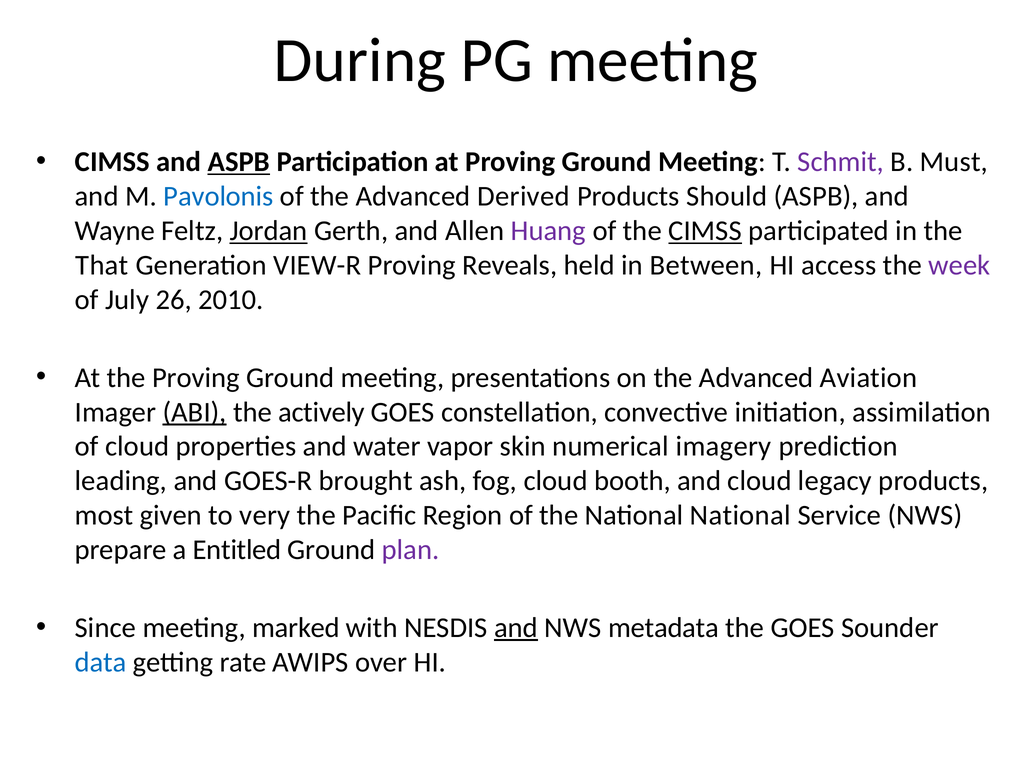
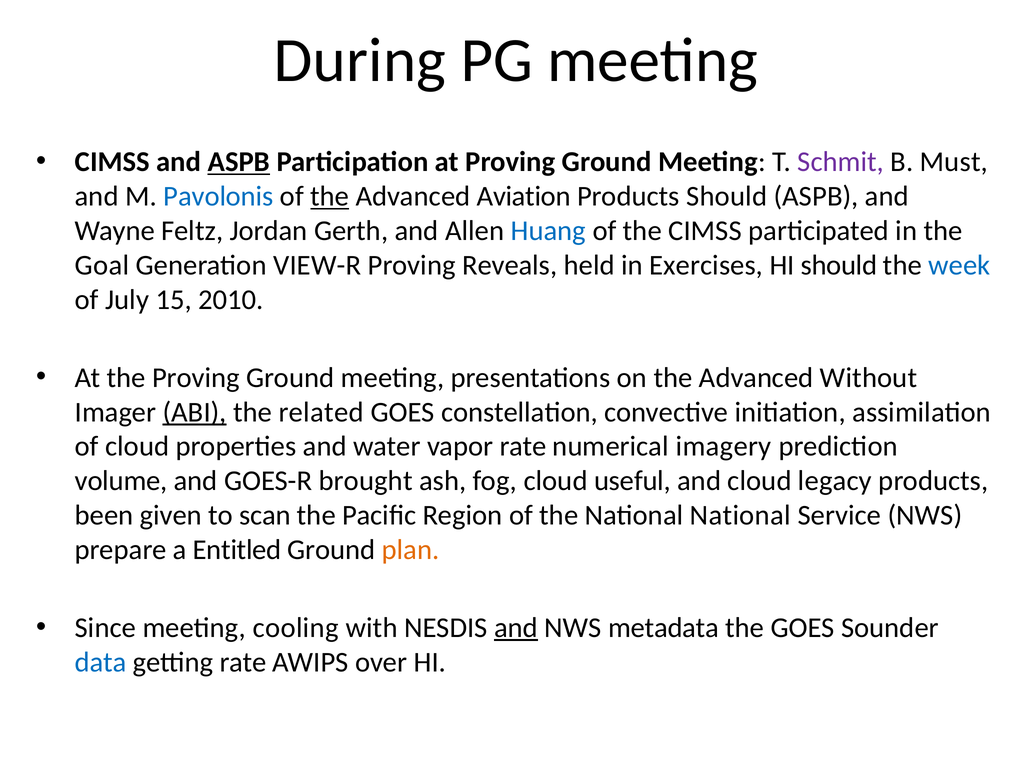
the underline: none -> present (330, 196)
Derived: Derived -> Aviation (524, 196)
Jordan underline: present -> none (269, 231)
Huang colour: purple -> blue (548, 231)
CIMSS underline: present -> none (705, 231)
That: That -> Goal (102, 265)
Between: Between -> Exercises (706, 265)
HI access: access -> should (839, 265)
week colour: purple -> blue (959, 265)
26: 26 -> 15 (174, 300)
Aviation: Aviation -> Without (869, 378)
actively: actively -> related (321, 412)
vapor skin: skin -> rate (523, 446)
leading: leading -> volume (121, 481)
booth: booth -> useful (632, 481)
most: most -> been (104, 515)
very: very -> scan (265, 515)
plan colour: purple -> orange (411, 550)
marked: marked -> cooling (296, 628)
